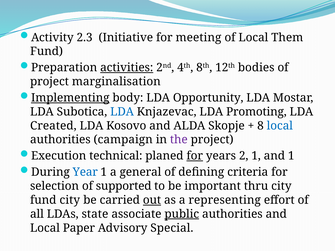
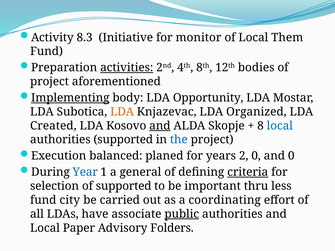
2.3: 2.3 -> 8.3 (85, 37)
meeting: meeting -> monitor (198, 37)
marginalisation: marginalisation -> aforementioned (116, 82)
LDA colour: blue -> orange (122, 112)
Promoting: Promoting -> Organized (256, 112)
and underline: none -> present (160, 126)
authorities campaign: campaign -> supported (123, 140)
the colour: purple -> blue (179, 140)
technical: technical -> balanced (116, 156)
for underline: present -> none (195, 156)
2 1: 1 -> 0 (256, 156)
and 1: 1 -> 0 (291, 156)
criteria underline: none -> present (248, 172)
thru city: city -> less (281, 186)
out underline: present -> none (152, 200)
representing: representing -> coordinating (225, 200)
state: state -> have (95, 214)
Special: Special -> Folders (172, 228)
